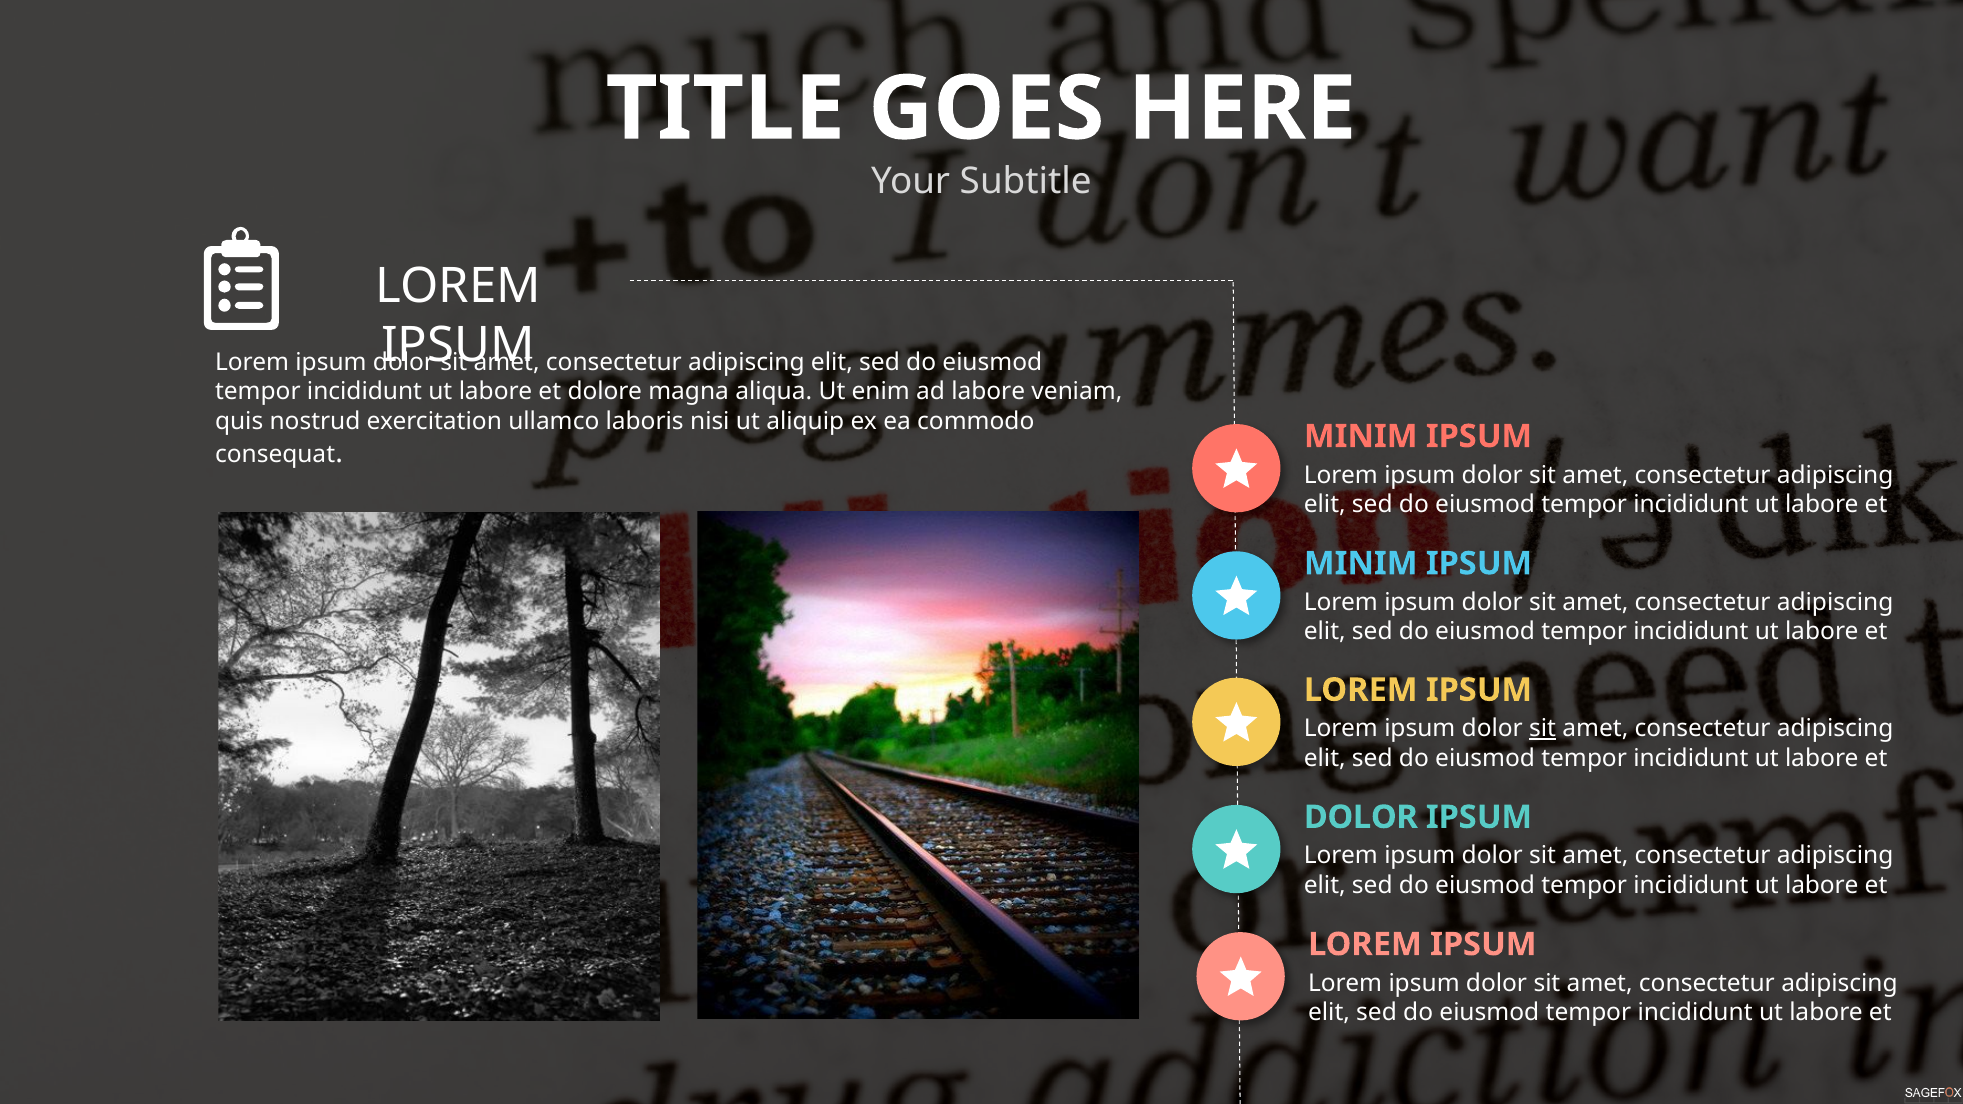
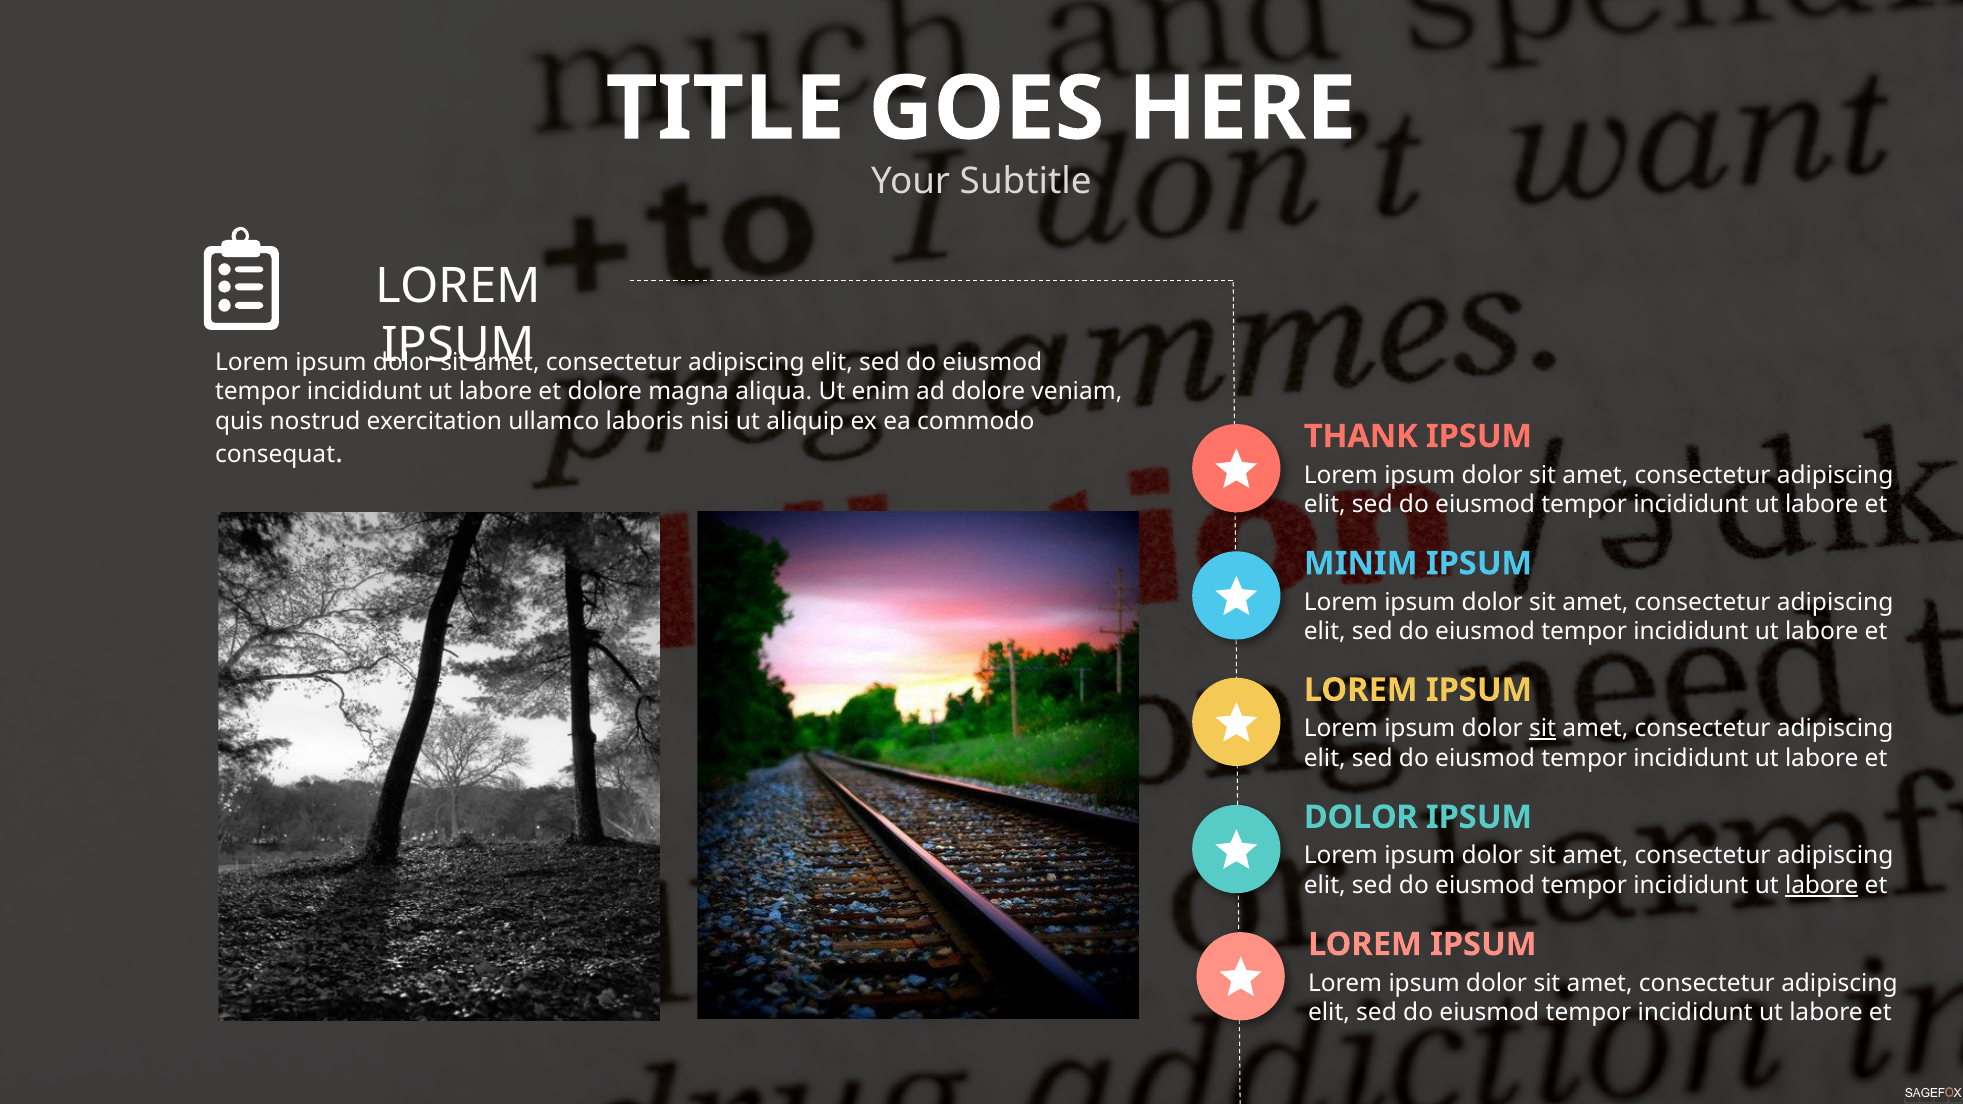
ad labore: labore -> dolore (988, 392)
MINIM: MINIM -> THANK (1361, 436)
labore underline: none -> present (1822, 885)
